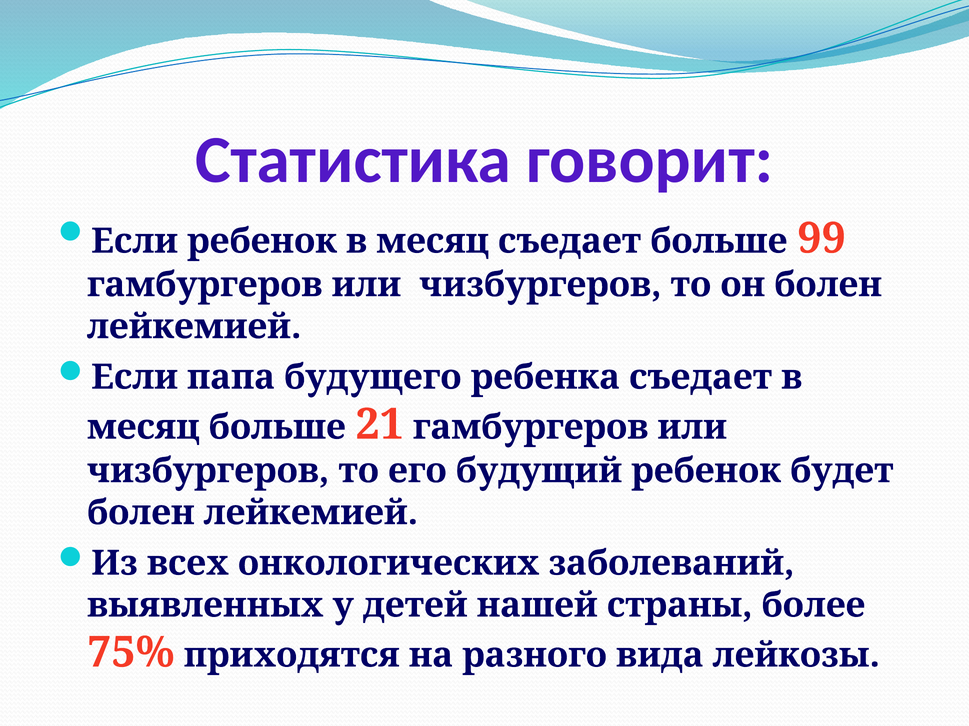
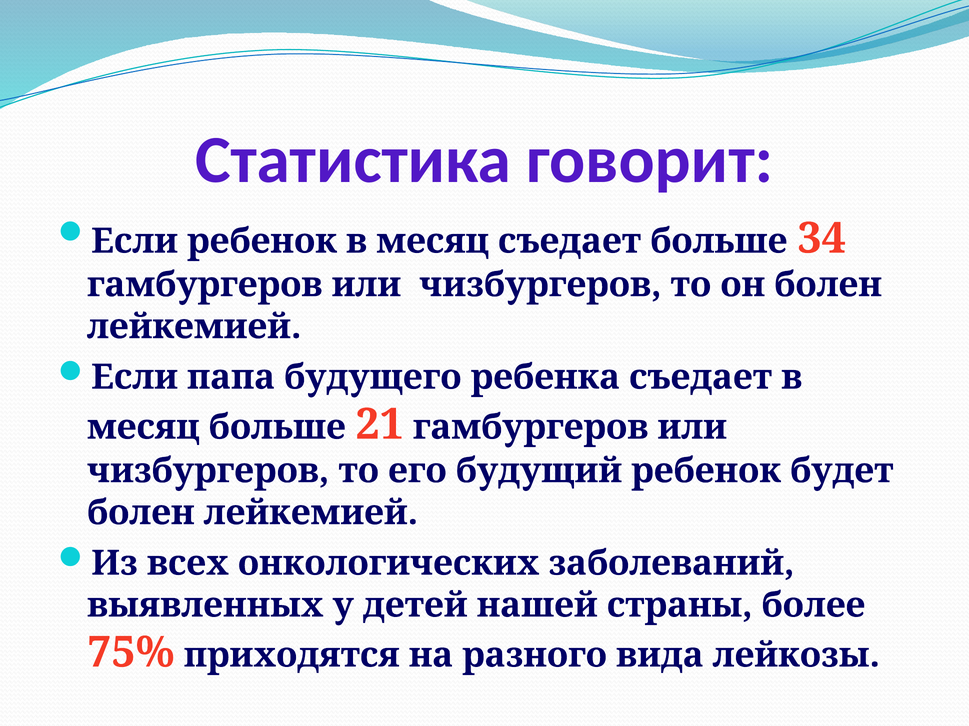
99: 99 -> 34 (822, 239)
